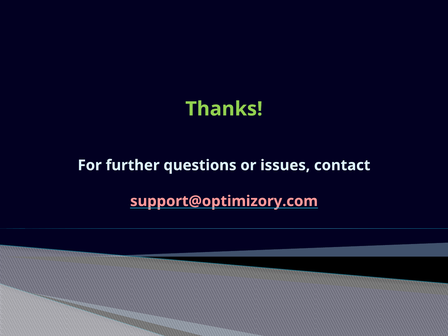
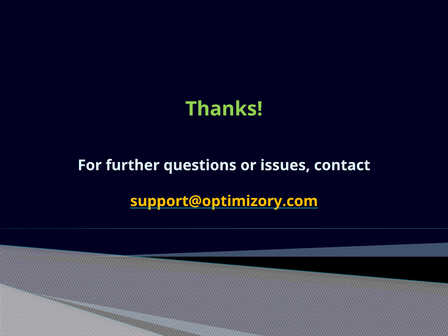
support@optimizory.com colour: pink -> yellow (224, 201)
